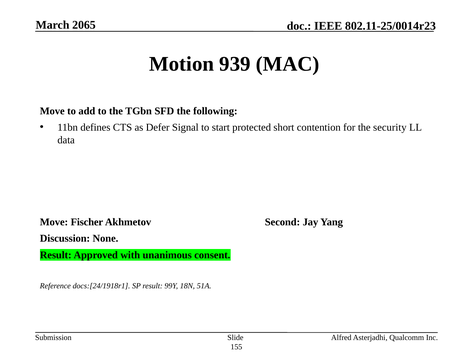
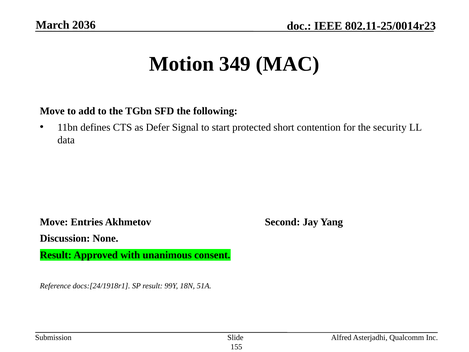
2065: 2065 -> 2036 (84, 25)
939: 939 -> 349 (235, 64)
Fischer: Fischer -> Entries (87, 222)
